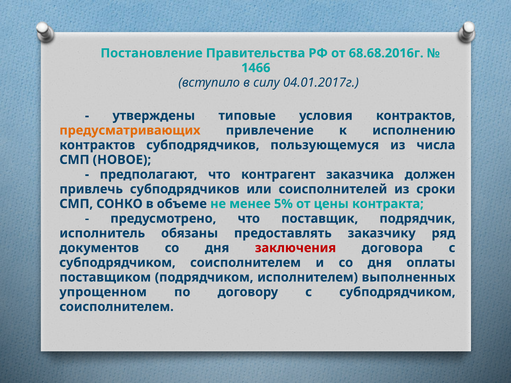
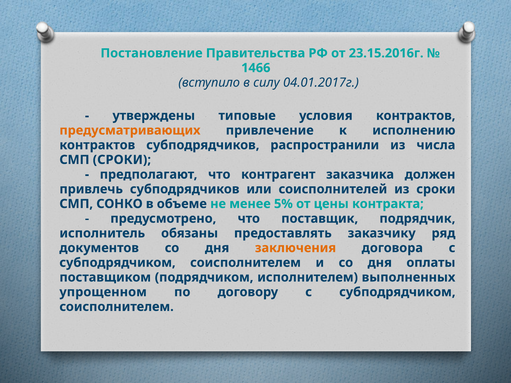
68.68.2016г: 68.68.2016г -> 23.15.2016г (386, 53)
пользующемуся: пользующемуся -> распространили (325, 145)
СМП НОВОЕ: НОВОЕ -> СРОКИ (122, 160)
заключения colour: red -> orange (295, 248)
